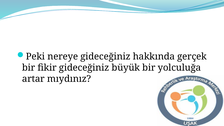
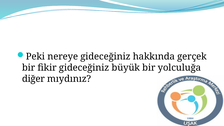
artar: artar -> diğer (33, 79)
